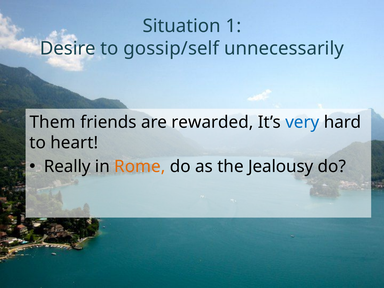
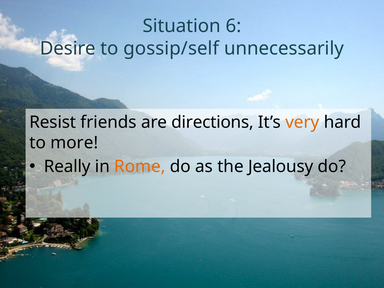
1: 1 -> 6 (234, 26)
Them: Them -> Resist (53, 122)
rewarded: rewarded -> directions (213, 122)
very colour: blue -> orange (302, 122)
heart: heart -> more (74, 143)
